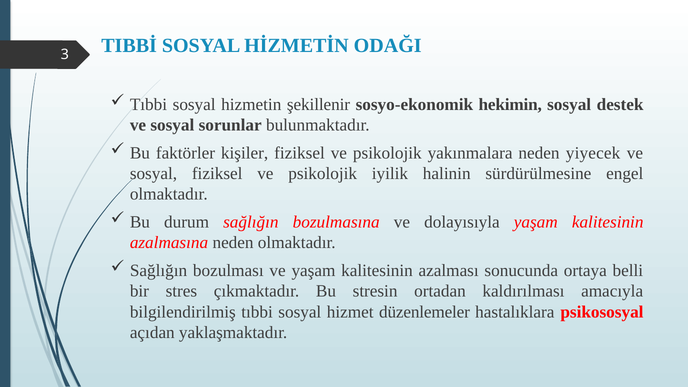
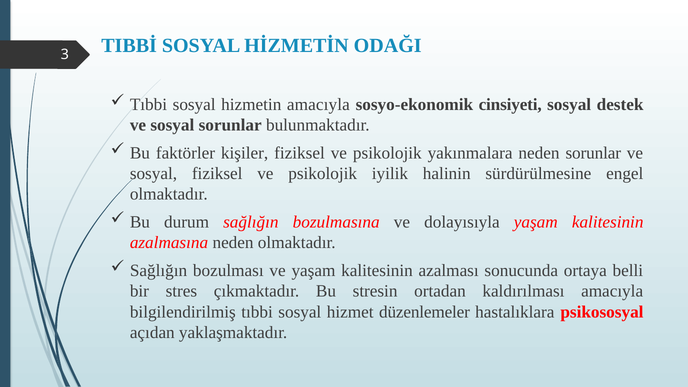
hizmetin şekillenir: şekillenir -> amacıyla (318, 105)
hekimin: hekimin -> cinsiyeti (510, 105)
neden yiyecek: yiyecek -> sorunlar (593, 153)
